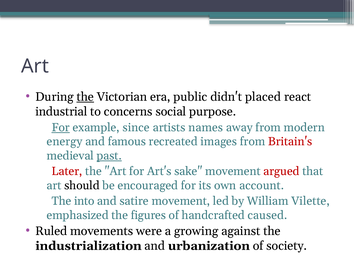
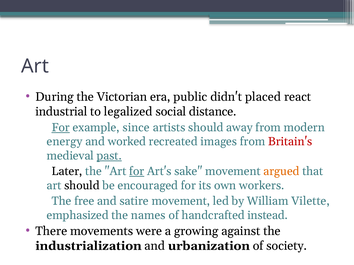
the underline: present -> none (85, 97)
concerns: concerns -> legalized (128, 112)
purpose: purpose -> distance (213, 112)
artists names: names -> should (206, 128)
famous: famous -> worked (127, 142)
Later colour: red -> black (67, 172)
for underline: none -> present (137, 172)
argued colour: red -> orange (281, 172)
account: account -> workers (262, 186)
into: into -> free (84, 201)
figures: figures -> names (148, 216)
caused: caused -> instead (268, 216)
Ruled: Ruled -> There (51, 232)
